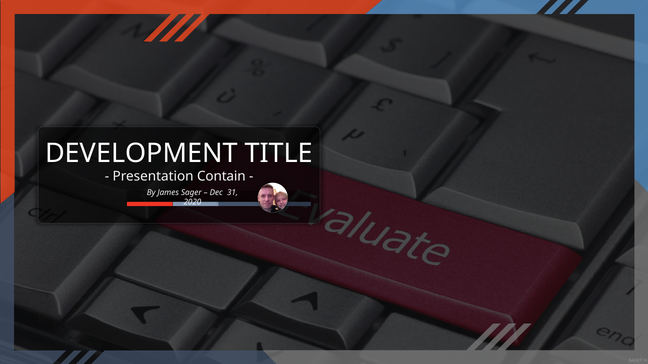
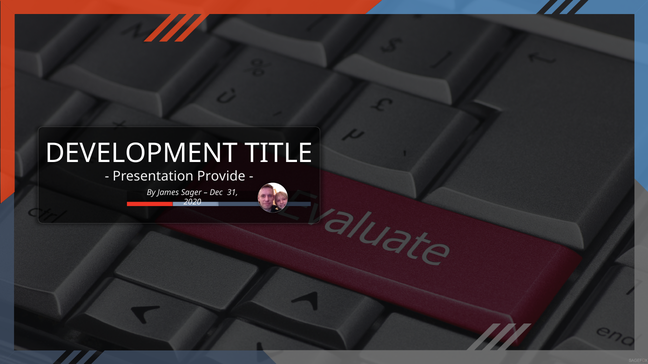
Contain: Contain -> Provide (221, 177)
